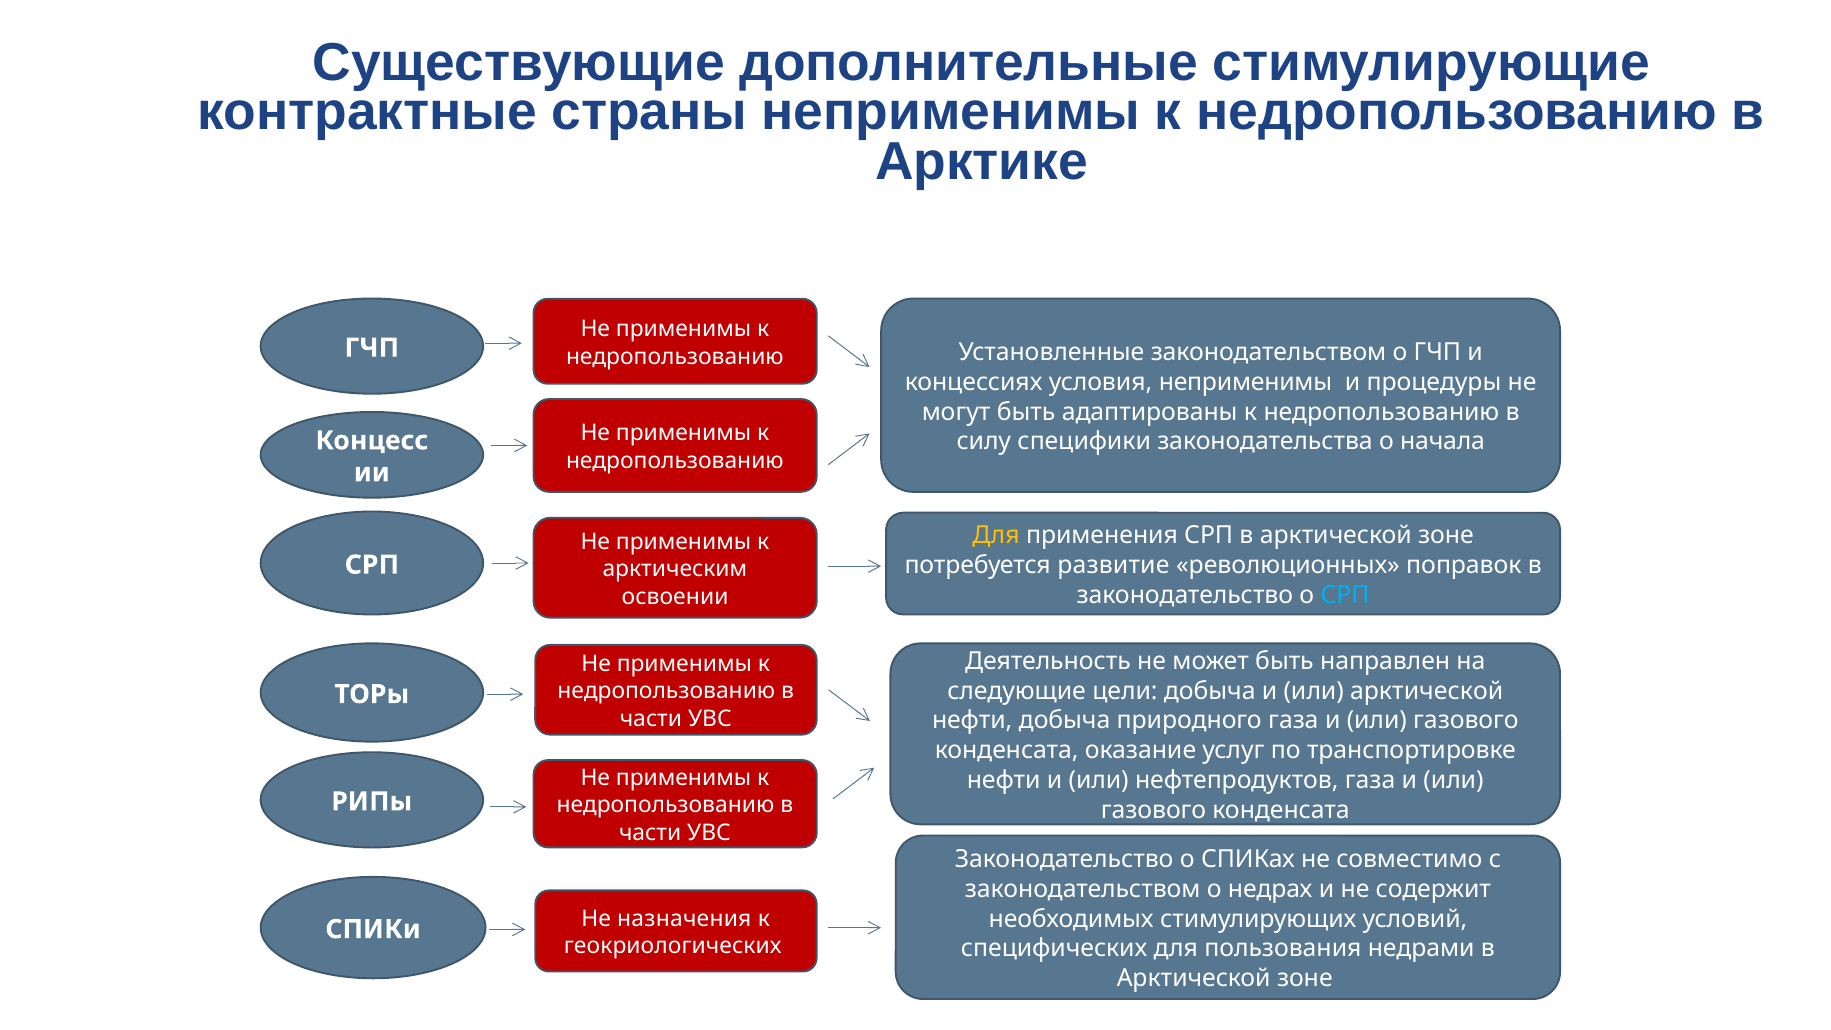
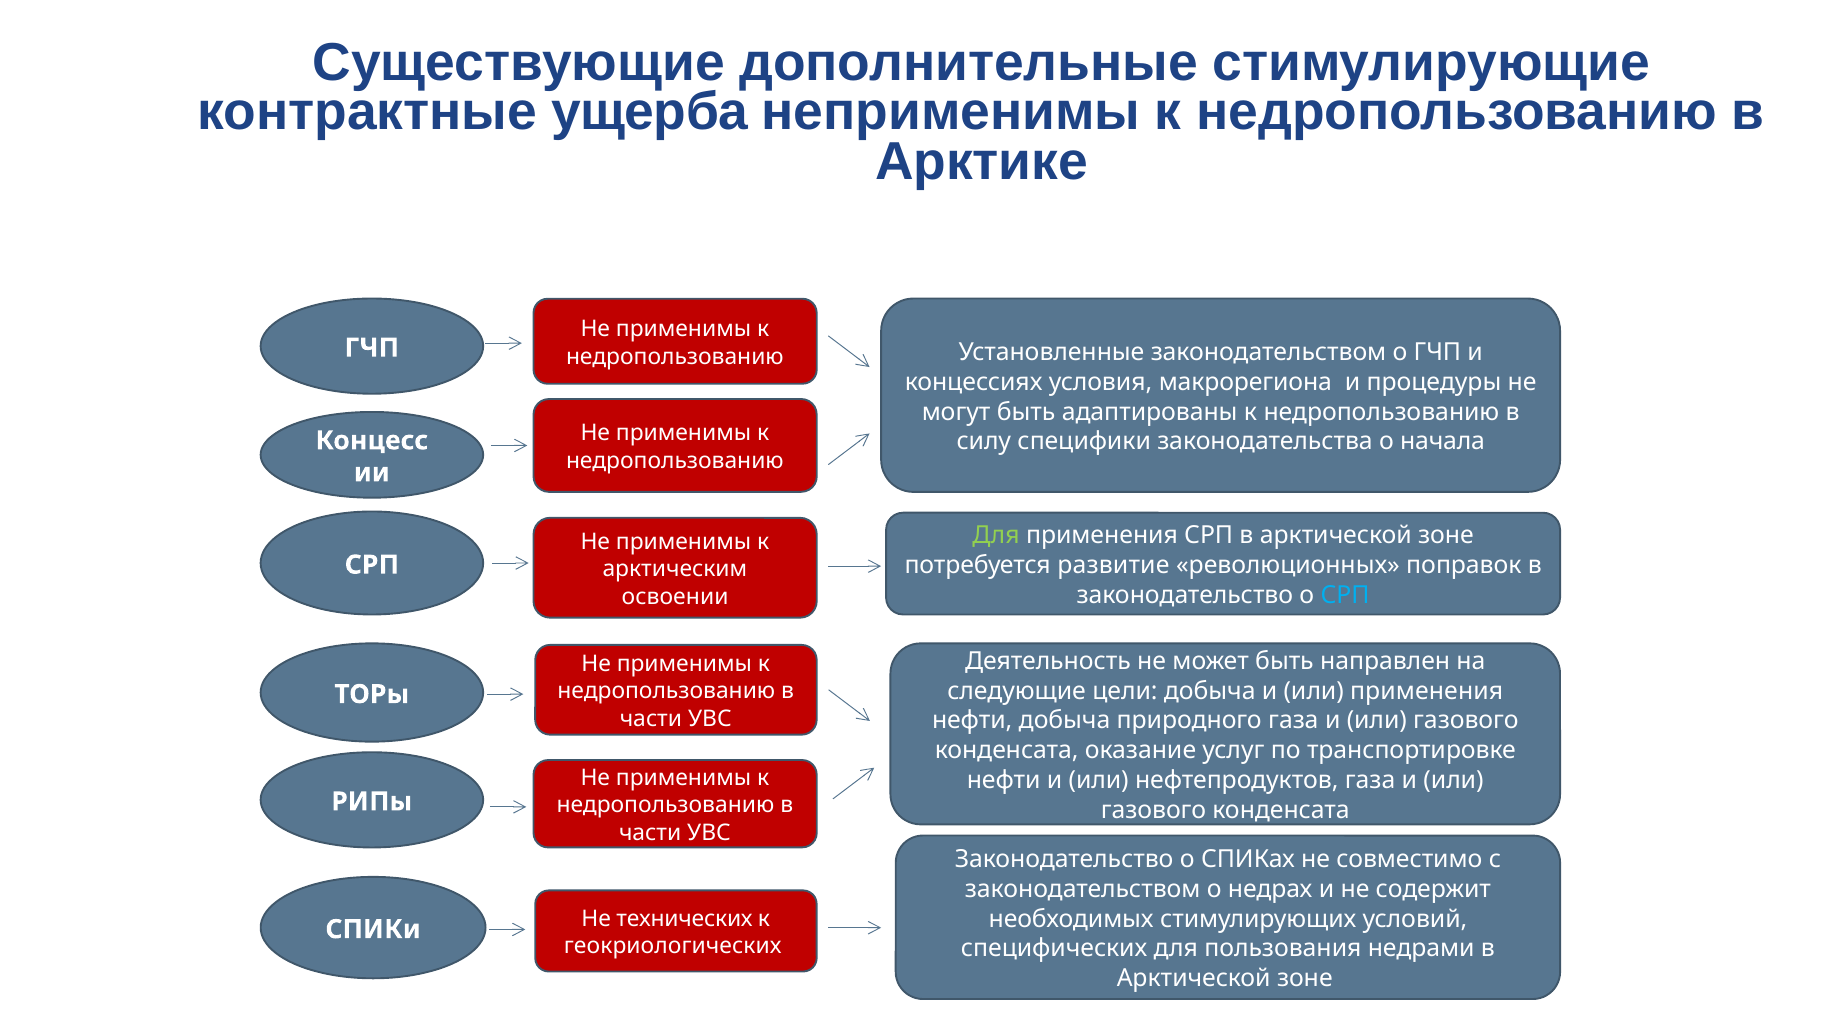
страны: страны -> ущерба (650, 112)
условия неприменимы: неприменимы -> макрорегиона (1245, 382)
Для colour: yellow -> light green (996, 535)
или арктической: арктической -> применения (1427, 691)
назначения: назначения -> технических (685, 919)
